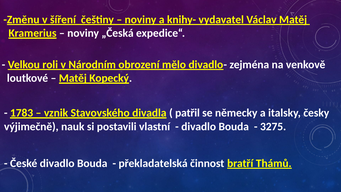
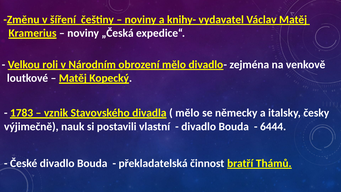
patřil: patřil -> mělo (187, 113)
3275: 3275 -> 6444 (273, 126)
